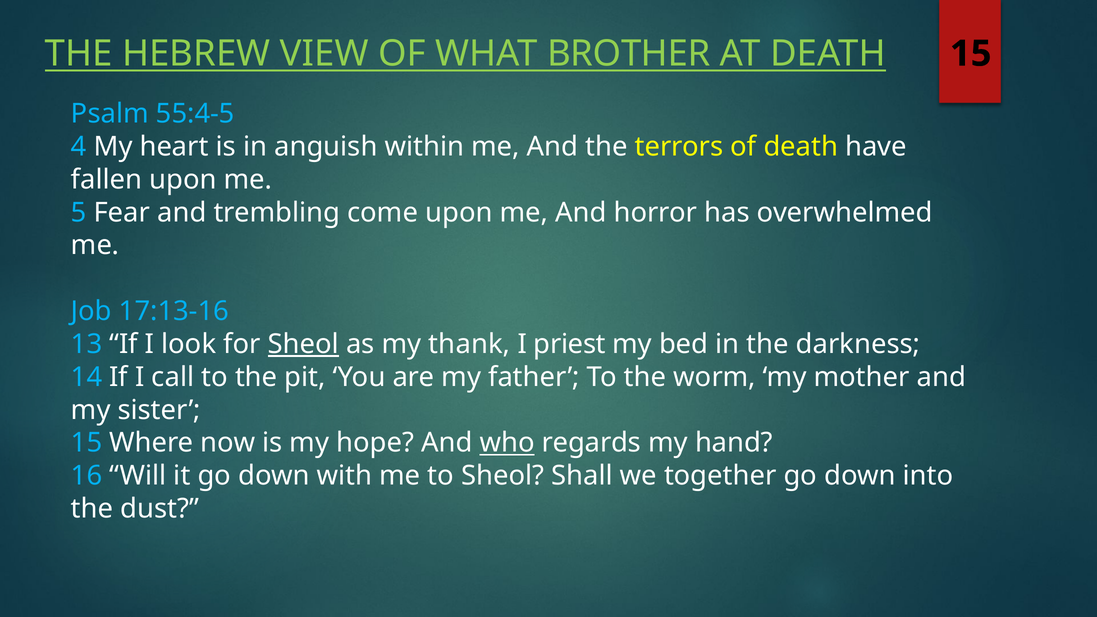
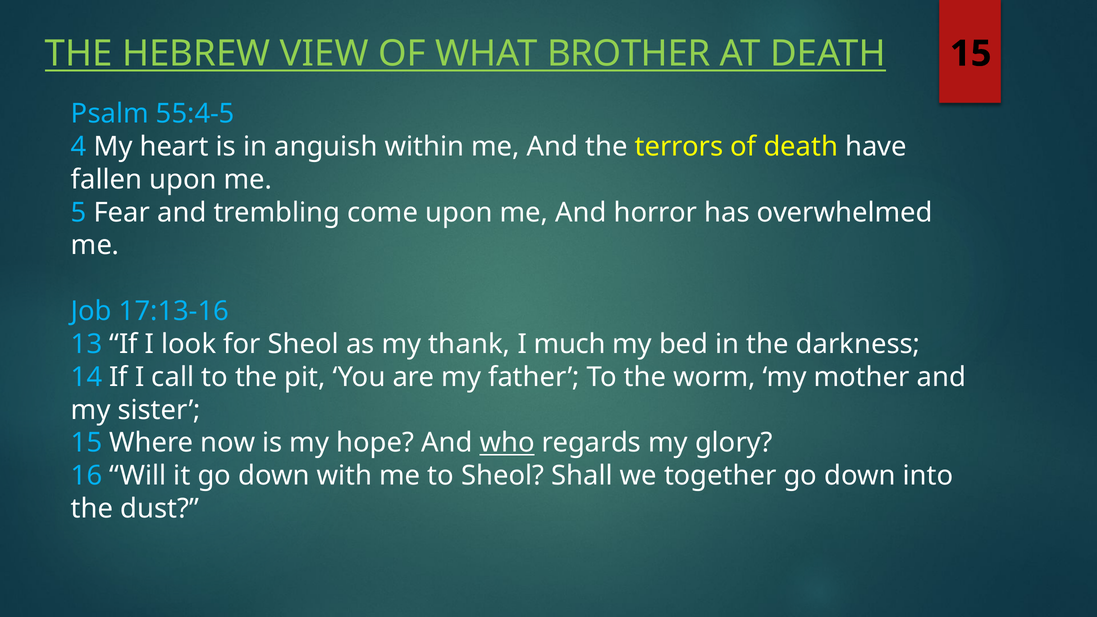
Sheol underline: present -> none (303, 344)
priest: priest -> much (570, 344)
hand: hand -> glory (734, 443)
